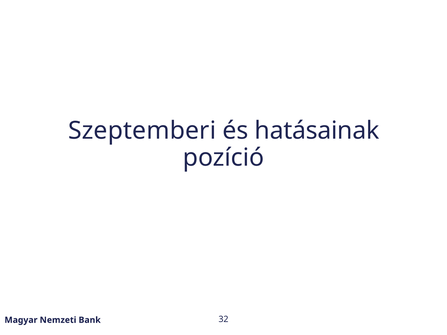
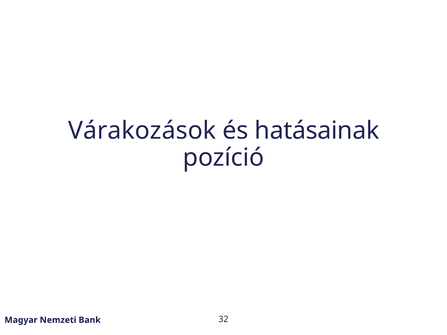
Szeptemberi: Szeptemberi -> Várakozások (142, 131)
